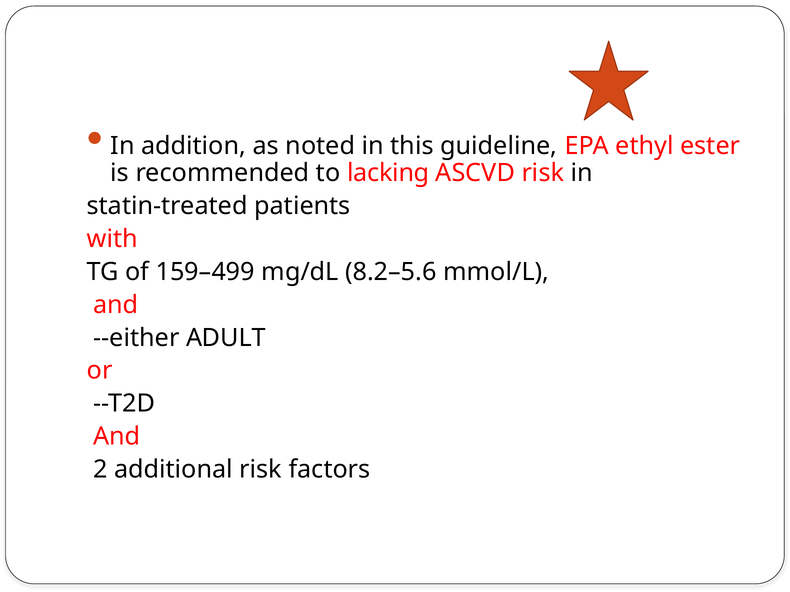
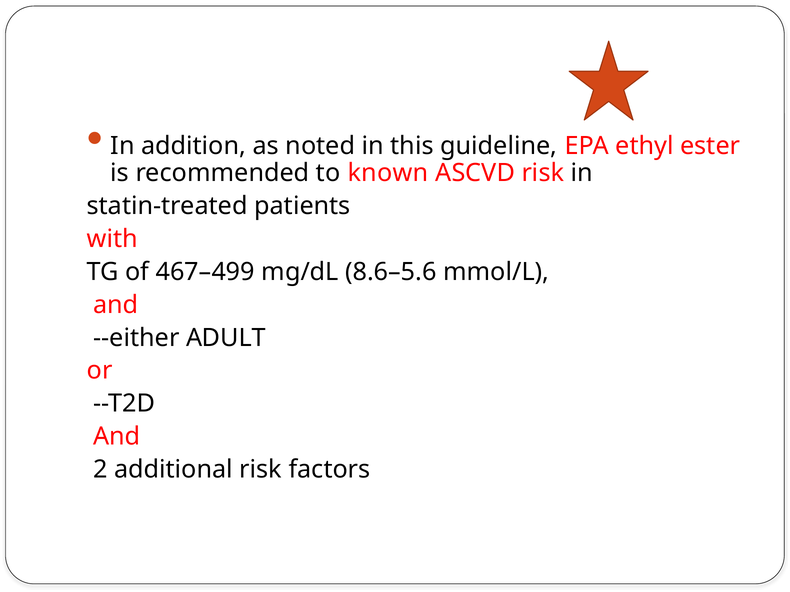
lacking: lacking -> known (388, 173)
159–499: 159–499 -> 467–499 (205, 272)
8.2–5.6: 8.2–5.6 -> 8.6–5.6 (391, 272)
